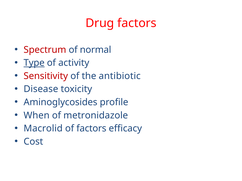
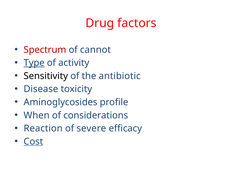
normal: normal -> cannot (95, 50)
Sensitivity colour: red -> black (46, 76)
metronidazole: metronidazole -> considerations (96, 116)
Macrolid: Macrolid -> Reaction (43, 129)
of factors: factors -> severe (91, 129)
Cost underline: none -> present (33, 142)
